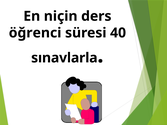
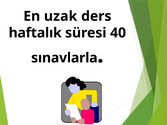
niçin: niçin -> uzak (61, 16)
öğrenci: öğrenci -> haftalık (35, 33)
